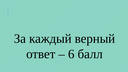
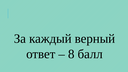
6: 6 -> 8 (71, 54)
